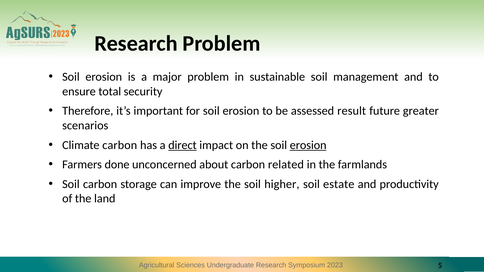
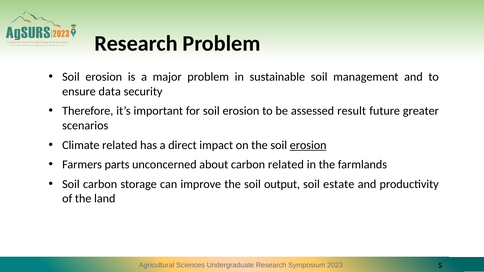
total: total -> data (110, 92)
Climate carbon: carbon -> related (120, 145)
direct underline: present -> none (182, 145)
done: done -> parts (117, 165)
higher: higher -> output (282, 184)
